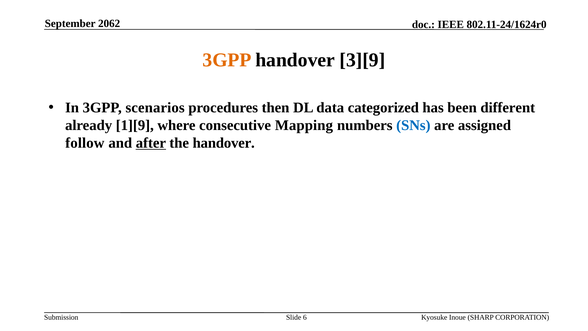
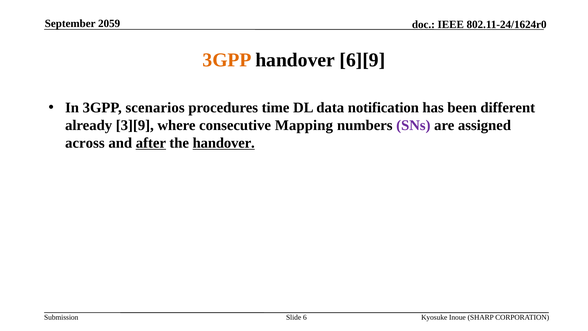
2062: 2062 -> 2059 (109, 23)
3][9: 3][9 -> 6][9 (362, 60)
then: then -> time (276, 108)
categorized: categorized -> notification (383, 108)
1][9: 1][9 -> 3][9 (135, 125)
SNs colour: blue -> purple (413, 125)
follow: follow -> across (85, 143)
handover underline: none -> present (224, 143)
